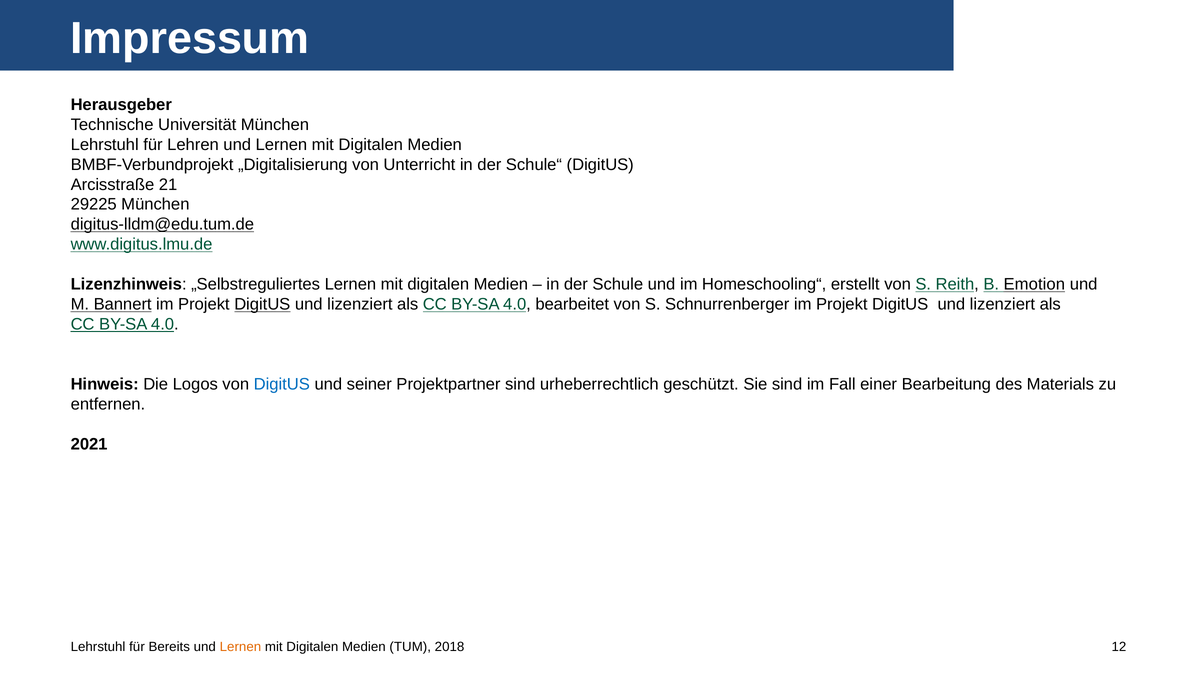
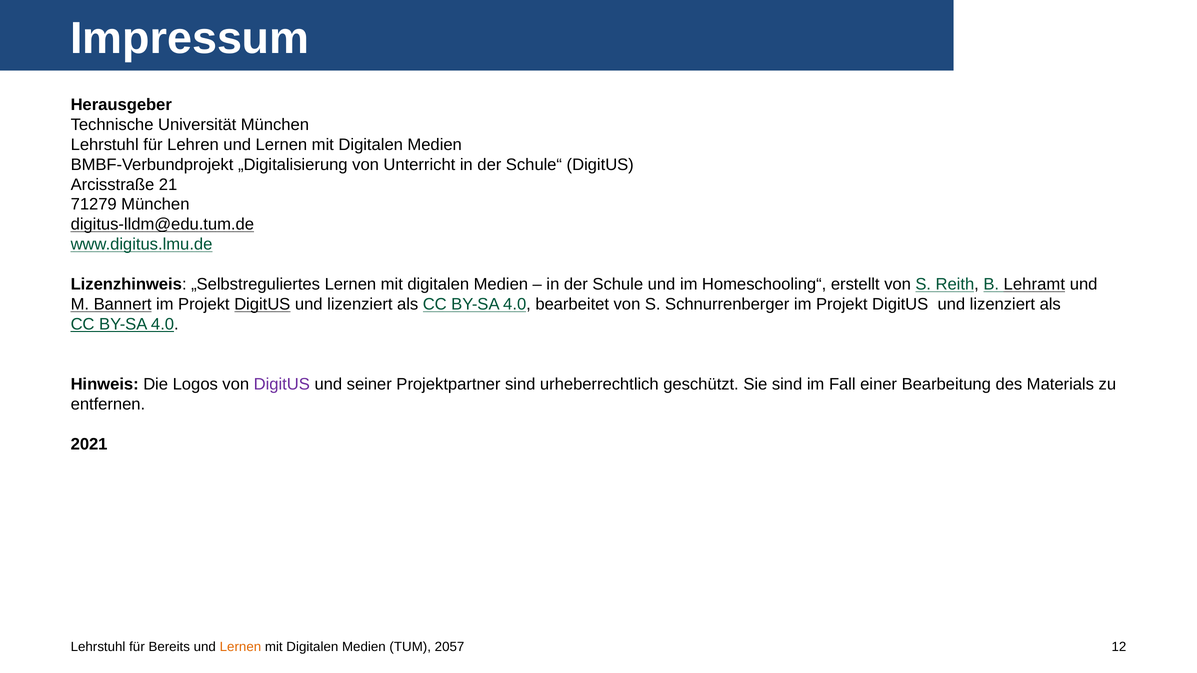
29225: 29225 -> 71279 (94, 205)
Emotion: Emotion -> Lehramt (1034, 285)
DigitUS colour: blue -> purple (282, 384)
2018: 2018 -> 2057 (450, 647)
